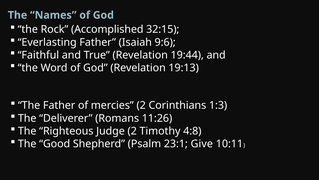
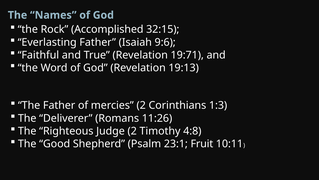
19:44: 19:44 -> 19:71 (187, 55)
Give: Give -> Fruit (202, 143)
